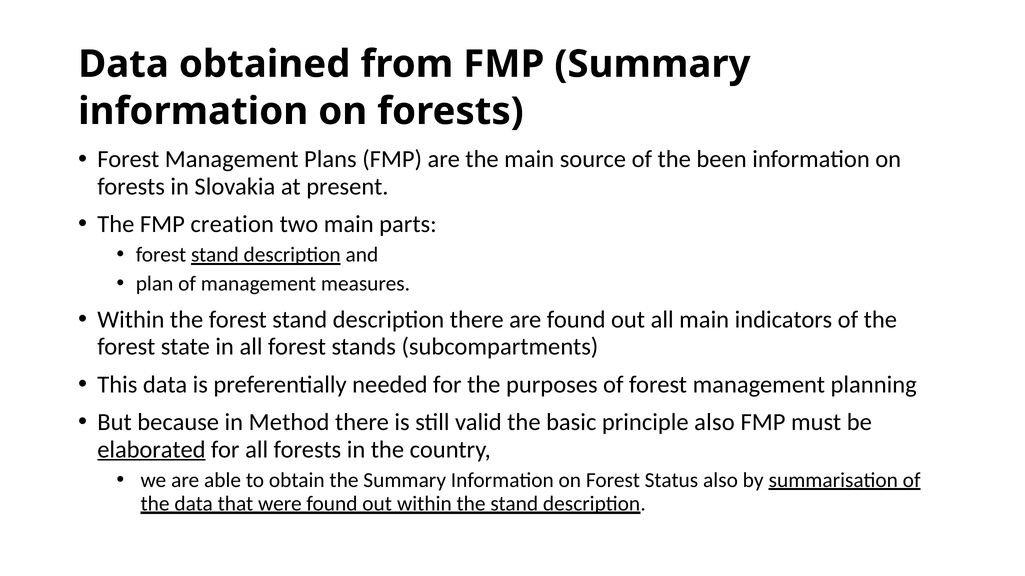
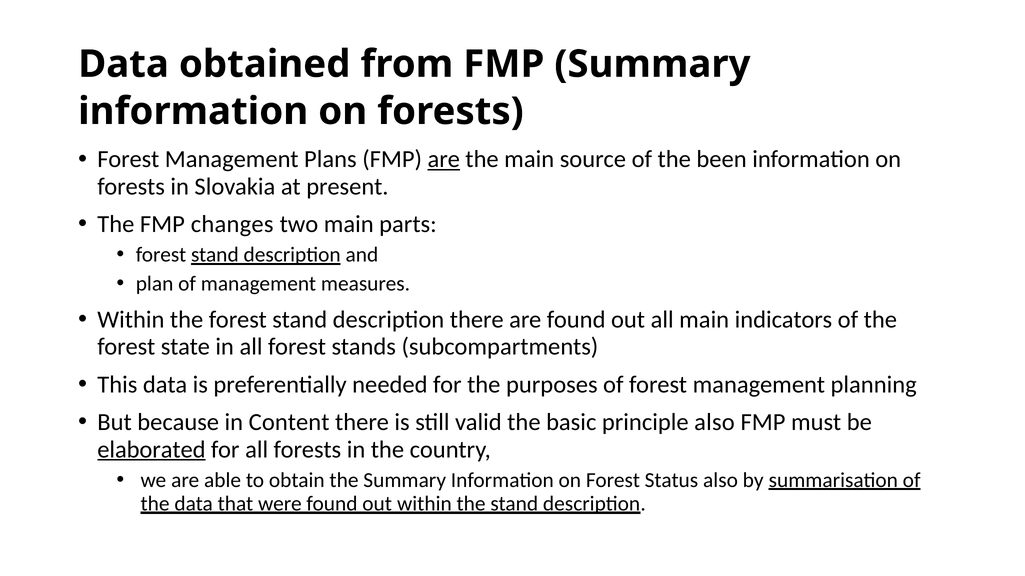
are underline: none -> present (444, 160)
creation: creation -> changes (232, 224)
Method: Method -> Content (289, 423)
